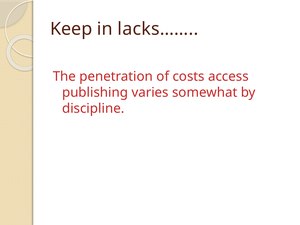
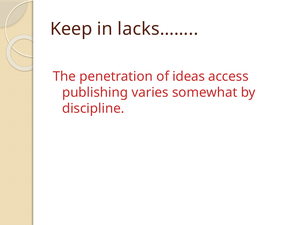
costs: costs -> ideas (189, 76)
